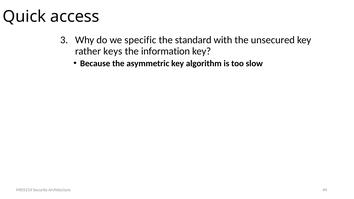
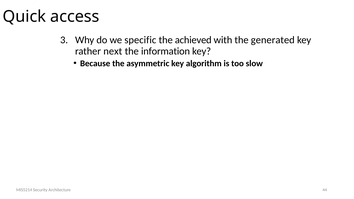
standard: standard -> achieved (193, 40)
unsecured: unsecured -> generated (273, 40)
keys: keys -> next (113, 51)
